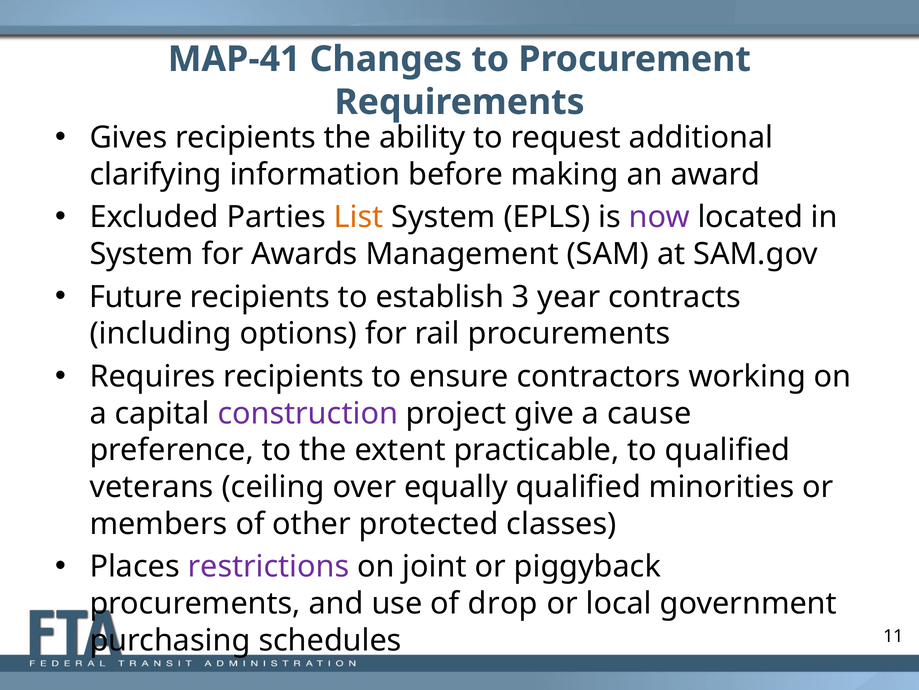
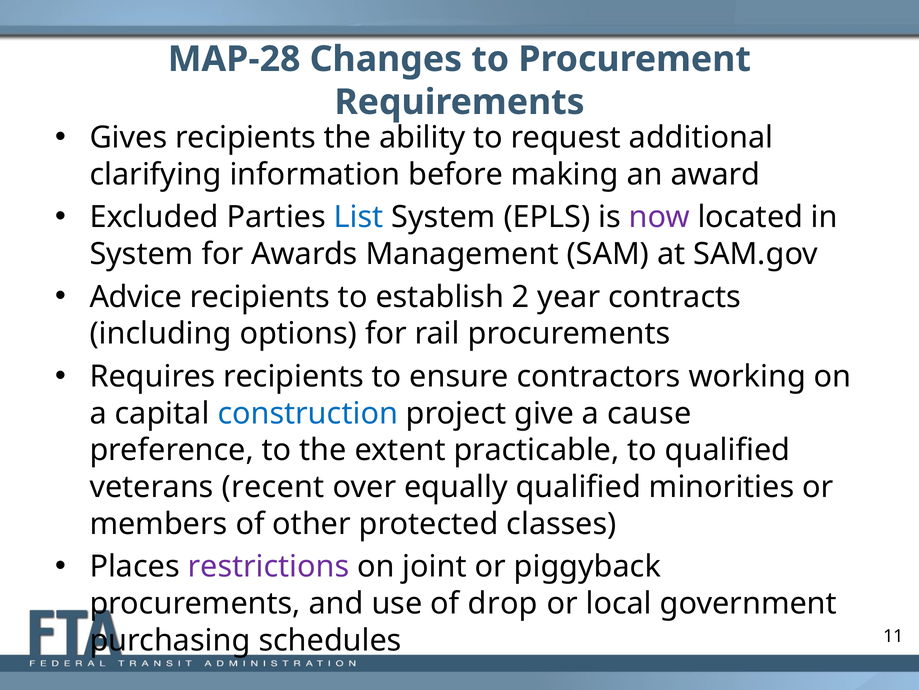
MAP-41: MAP-41 -> MAP-28 (234, 59)
List colour: orange -> blue (359, 217)
Future: Future -> Advice (136, 297)
3: 3 -> 2 (521, 297)
construction colour: purple -> blue (308, 413)
ceiling: ceiling -> recent (273, 487)
